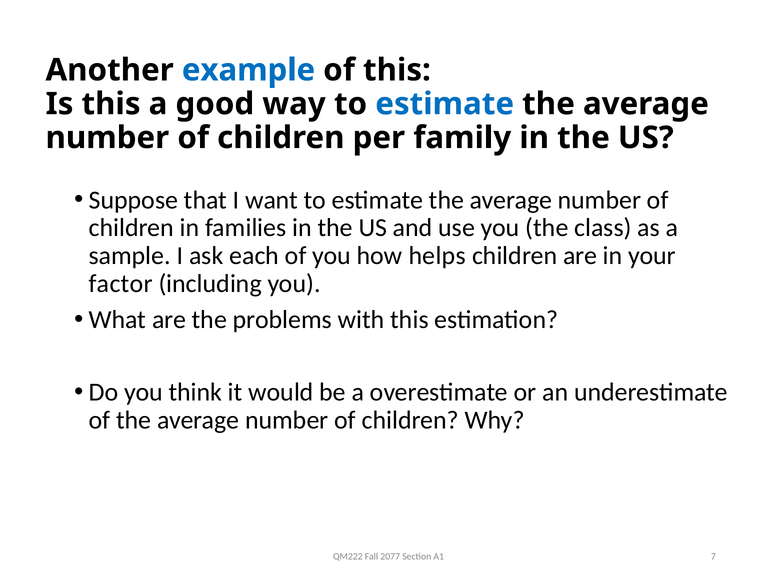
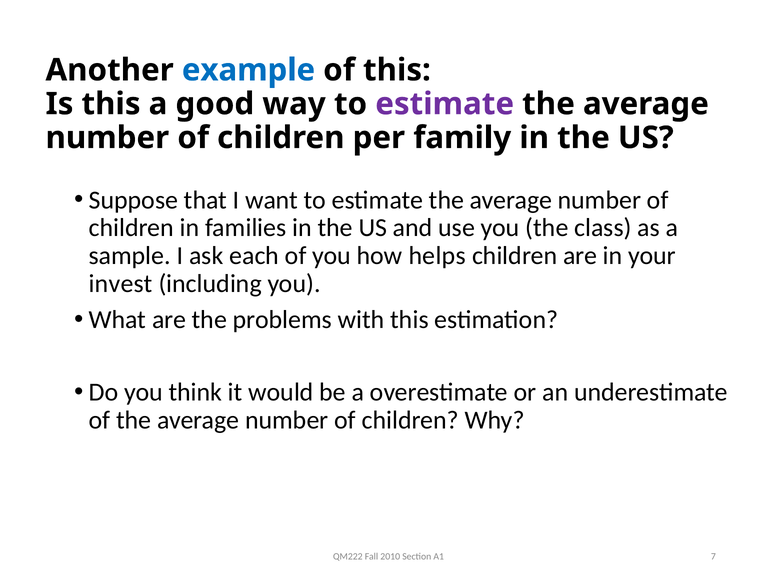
estimate colour: blue -> purple (445, 104)
factor: factor -> invest (121, 284)
2077: 2077 -> 2010 (390, 556)
